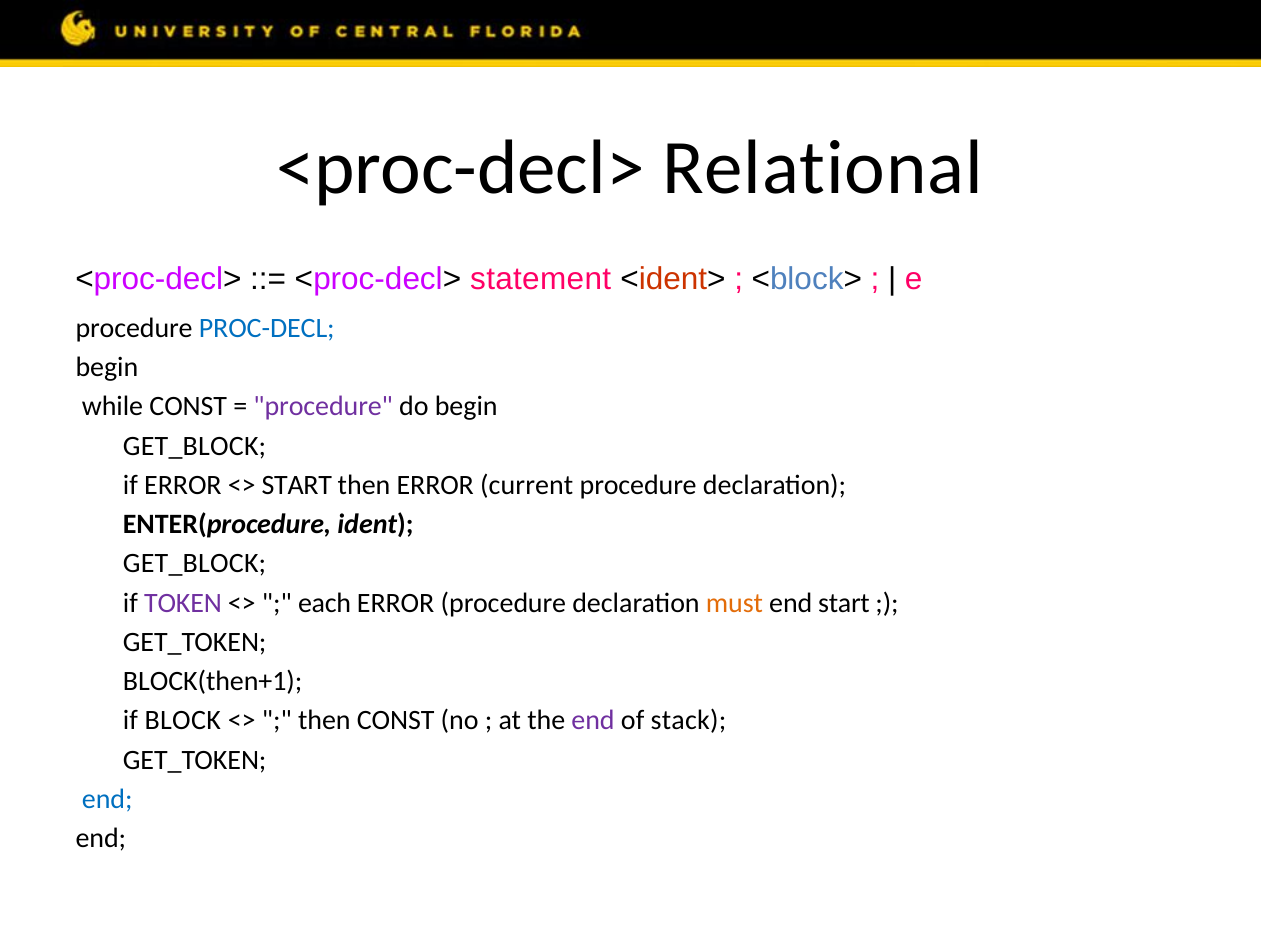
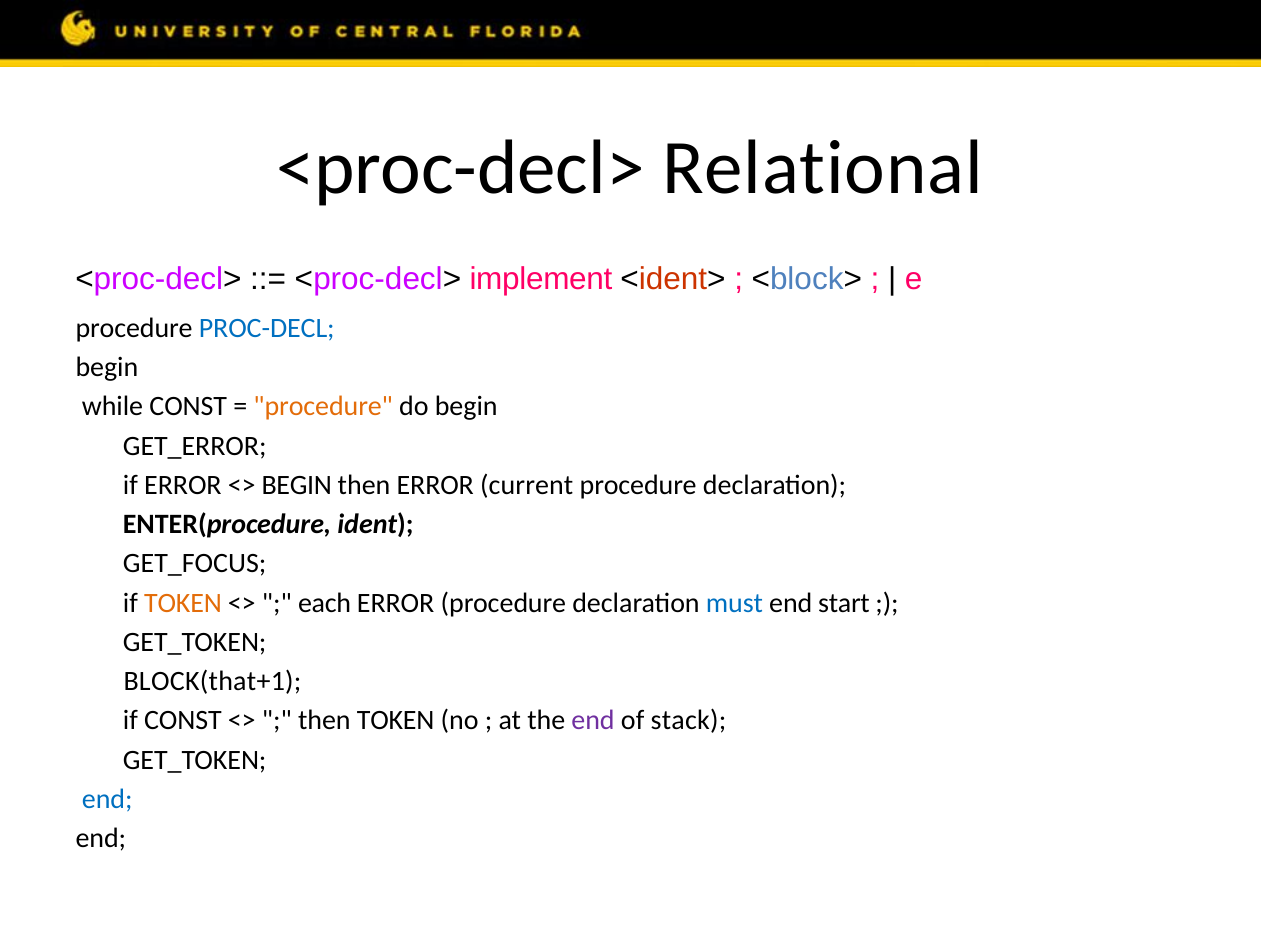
statement: statement -> implement (541, 279)
procedure colour: purple -> orange (323, 407)
GET_BLOCK: GET_BLOCK -> GET_ERROR (195, 446)
START: START -> BEGIN (297, 485)
GET_BLOCK: GET_BLOCK -> GET_FOCUS (195, 564)
TOKEN colour: purple -> orange (183, 603)
must colour: orange -> blue (734, 603)
BLOCK(then+1: BLOCK(then+1 -> BLOCK(that+1 (212, 681)
if BLOCK: BLOCK -> CONST (183, 720)
then CONST: CONST -> TOKEN (396, 720)
